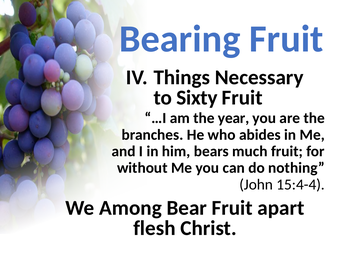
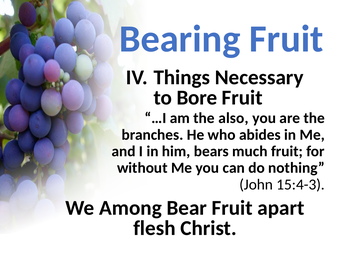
Sixty: Sixty -> Bore (197, 98)
year: year -> also (233, 118)
15:4-4: 15:4-4 -> 15:4-3 (301, 184)
